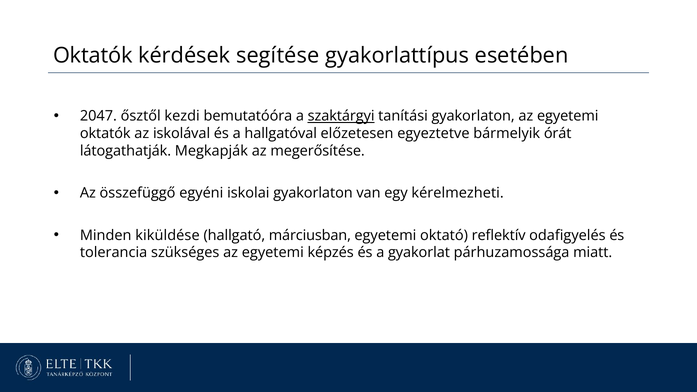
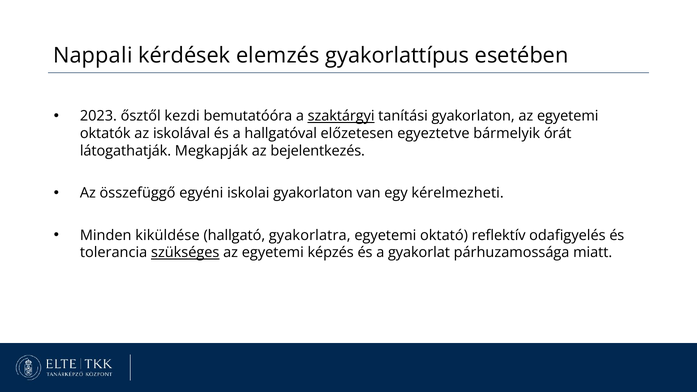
Oktatók: Oktatók -> Nappali (93, 56)
segítése: segítése -> elemzés (278, 56)
2047: 2047 -> 2023 (98, 116)
megerősítése: megerősítése -> bejelentkezés (318, 151)
márciusban: márciusban -> gyakorlatra (310, 235)
szükséges underline: none -> present (185, 253)
